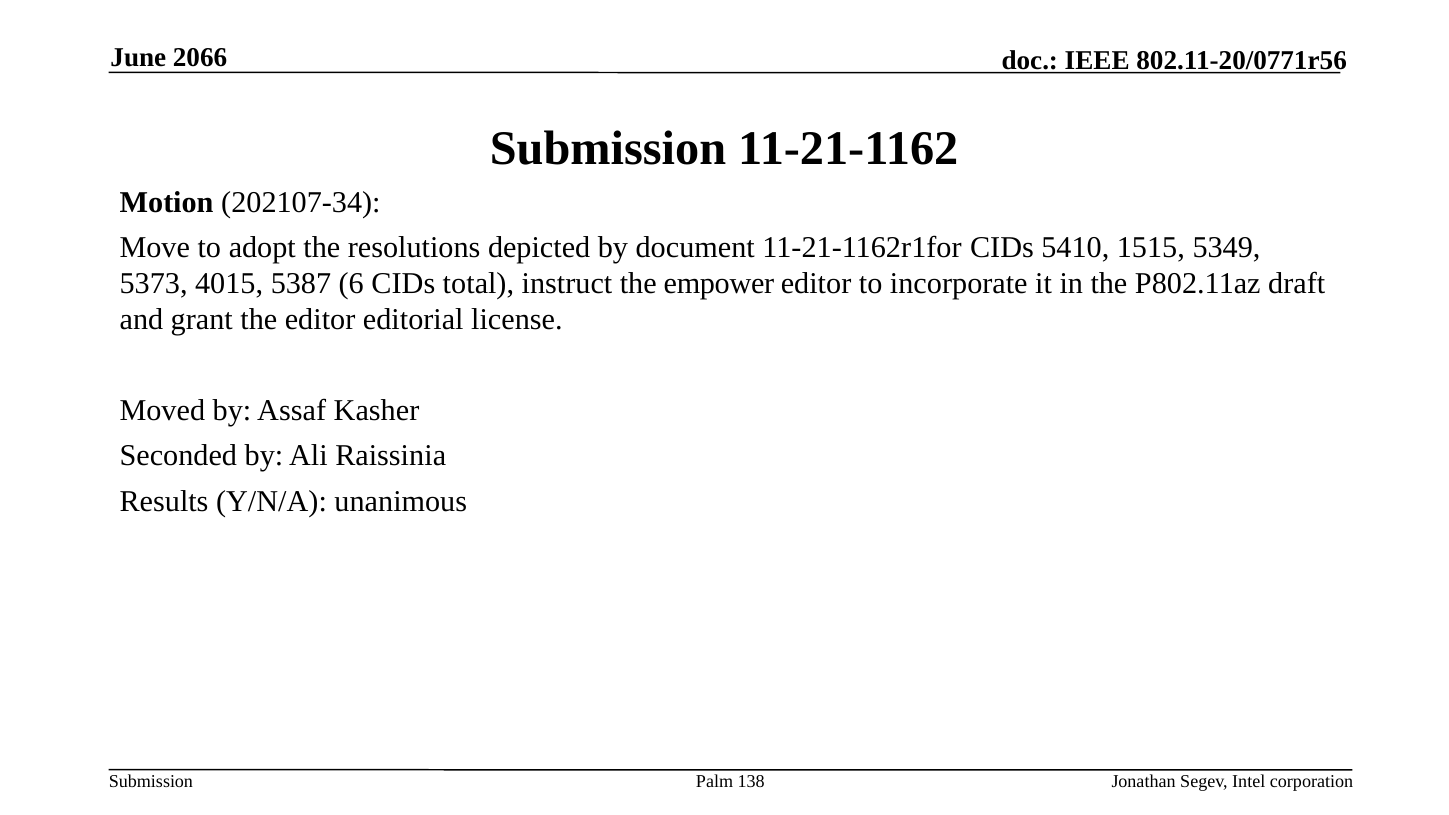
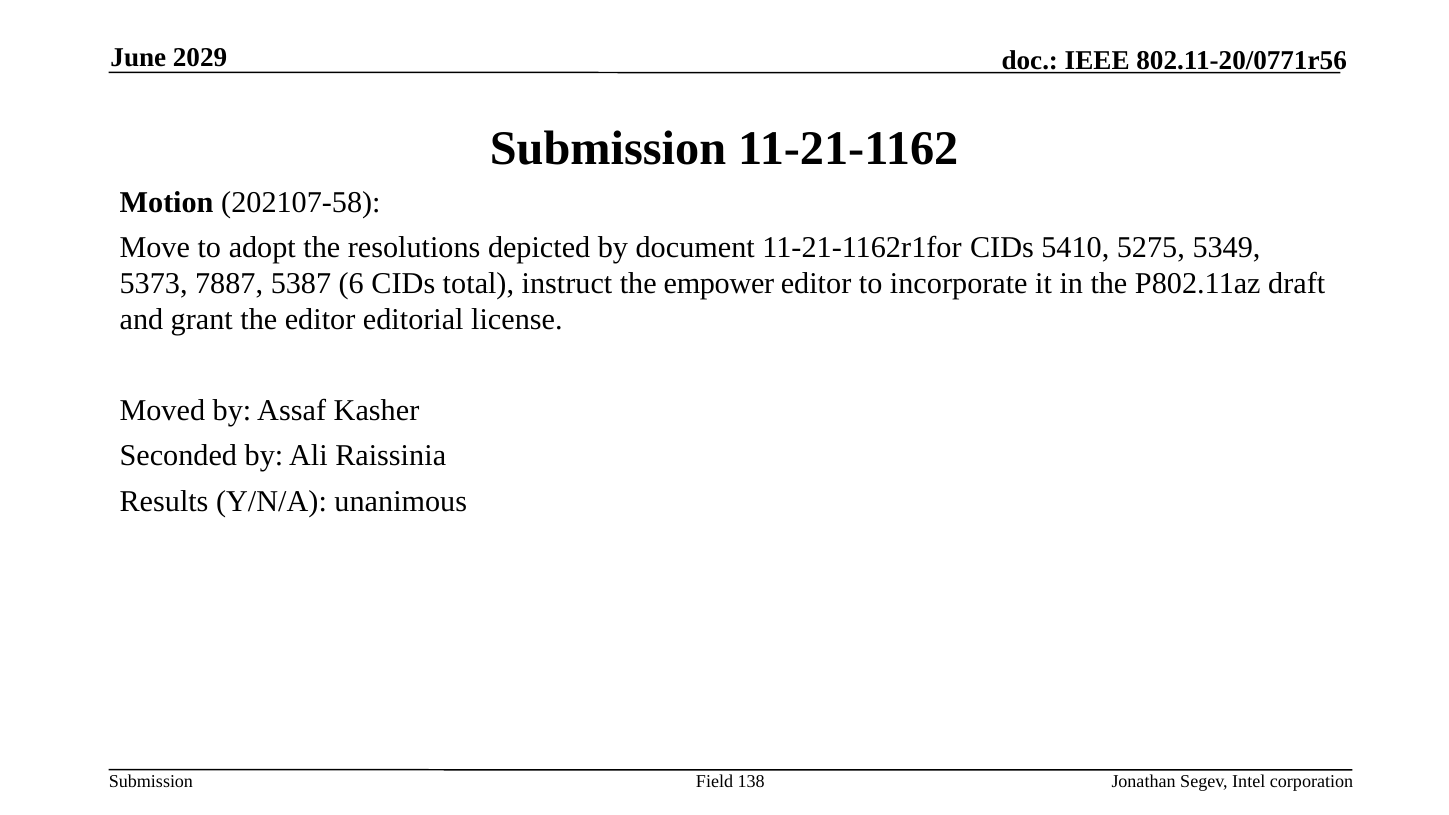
2066: 2066 -> 2029 (200, 58)
202107-34: 202107-34 -> 202107-58 (301, 202)
1515: 1515 -> 5275 (1151, 247)
4015: 4015 -> 7887 (229, 284)
Palm: Palm -> Field (715, 782)
